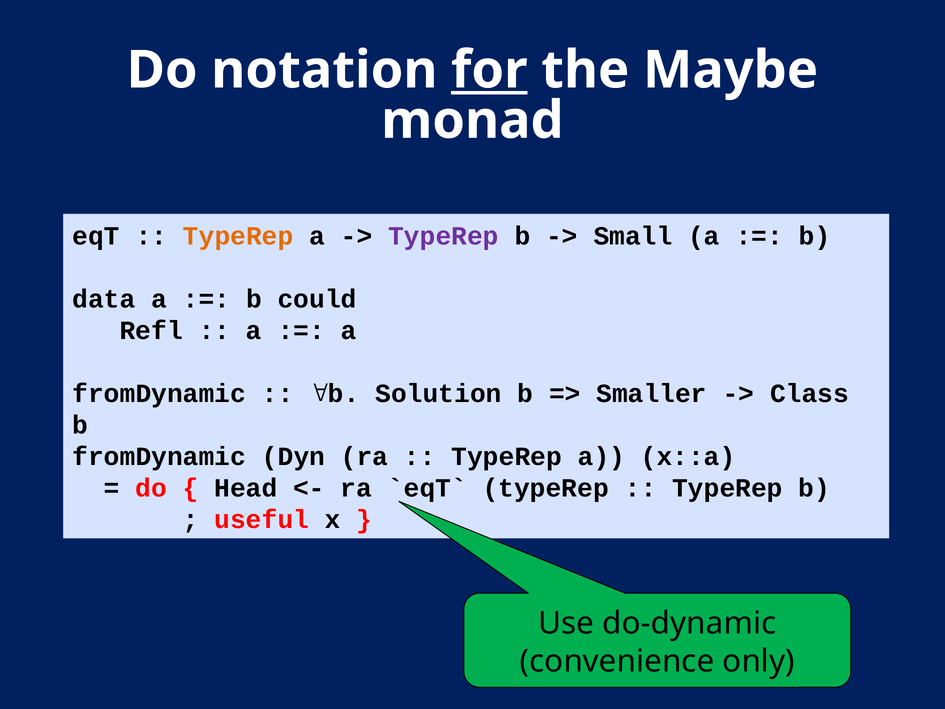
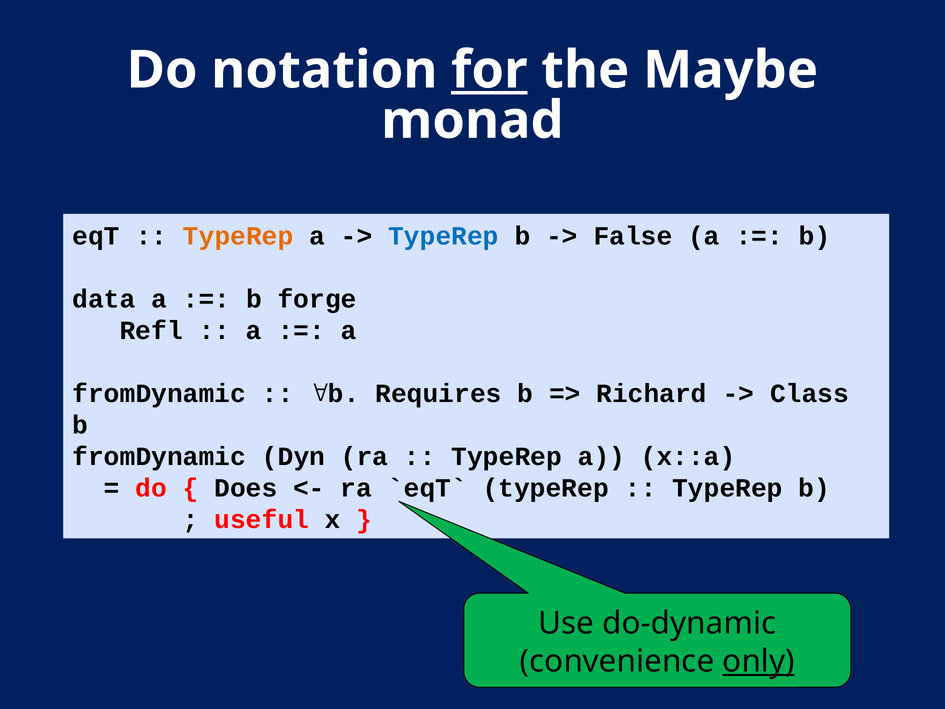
TypeRep colour: purple -> blue (443, 236)
Small: Small -> False (633, 236)
could: could -> forge (317, 299)
Solution: Solution -> Requires (438, 394)
Smaller: Smaller -> Richard (652, 394)
Head: Head -> Does (246, 488)
only underline: none -> present (759, 661)
